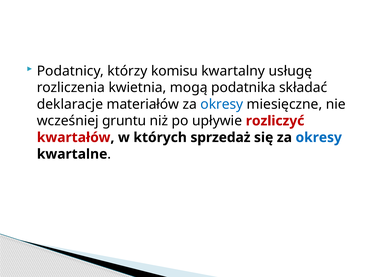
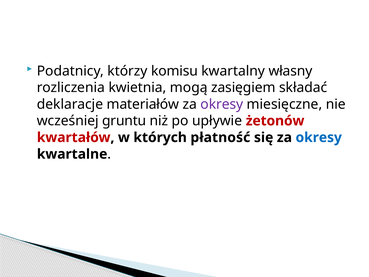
usługę: usługę -> własny (290, 71)
podatnika: podatnika -> zasięgiem (243, 87)
okresy colour: blue -> purple (222, 104)
rozliczyć: rozliczyć -> żetonów (275, 121)
sprzedaż: sprzedaż -> płatność (220, 137)
